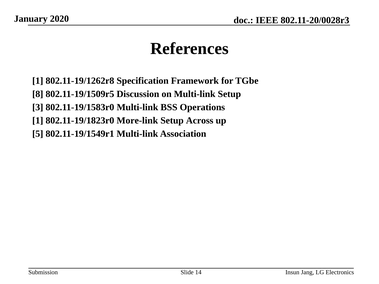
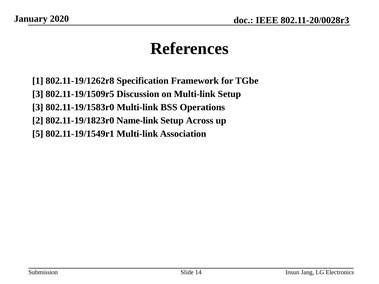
8: 8 -> 3 (38, 94)
1: 1 -> 2 (38, 121)
More-link: More-link -> Name-link (137, 121)
